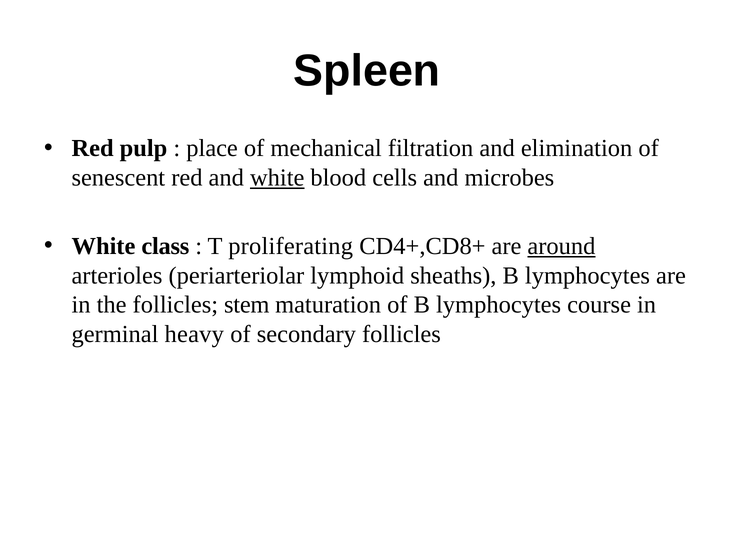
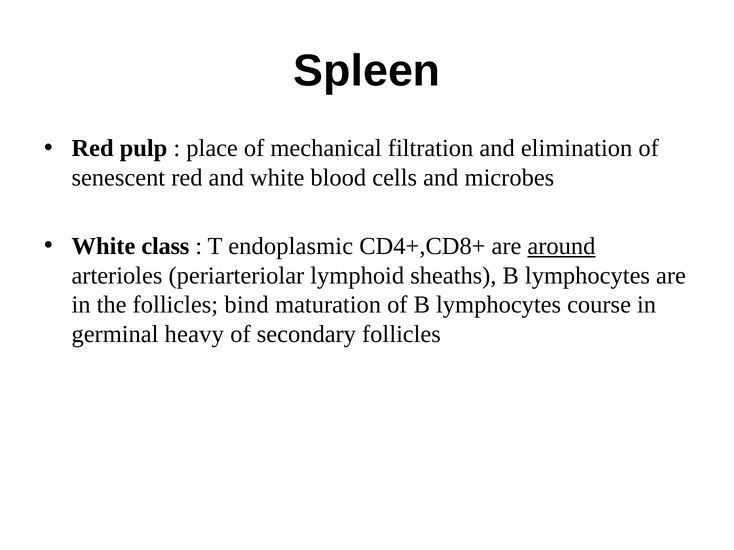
white underline: present -> none (277, 178)
proliferating: proliferating -> endoplasmic (291, 246)
stem: stem -> bind (247, 305)
